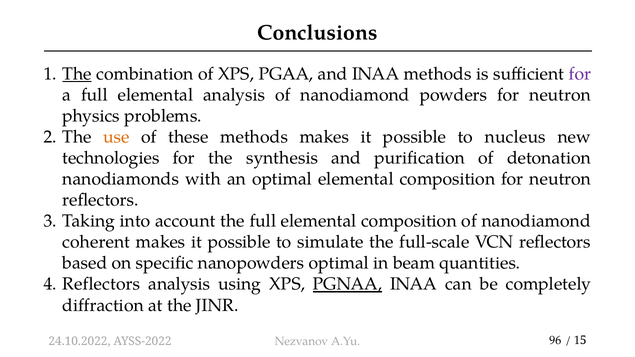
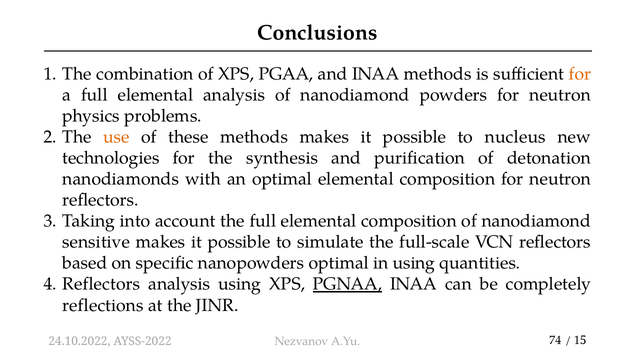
The underline: present -> none (77, 74)
for colour: purple -> orange (580, 74)
coherent: coherent -> sensitive (96, 242)
in beam: beam -> using (414, 263)
diffraction: diffraction -> reflections (103, 305)
96: 96 -> 74 (555, 340)
